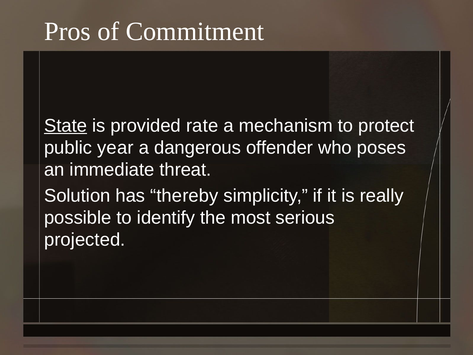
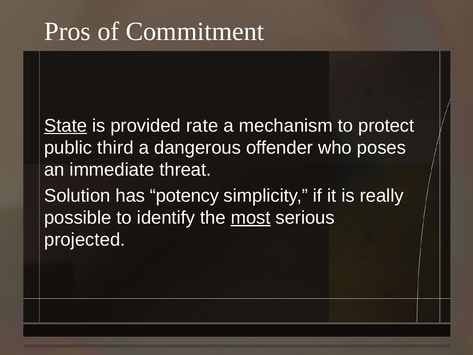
year: year -> third (115, 148)
thereby: thereby -> potency (184, 195)
most underline: none -> present (251, 218)
